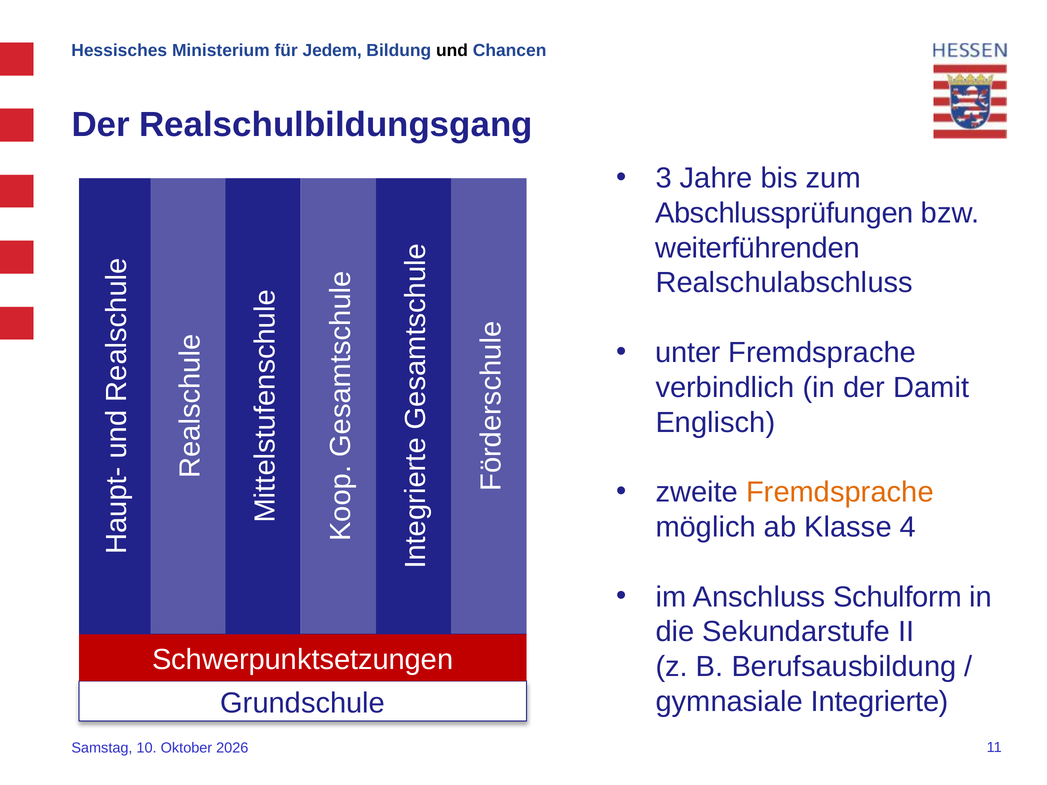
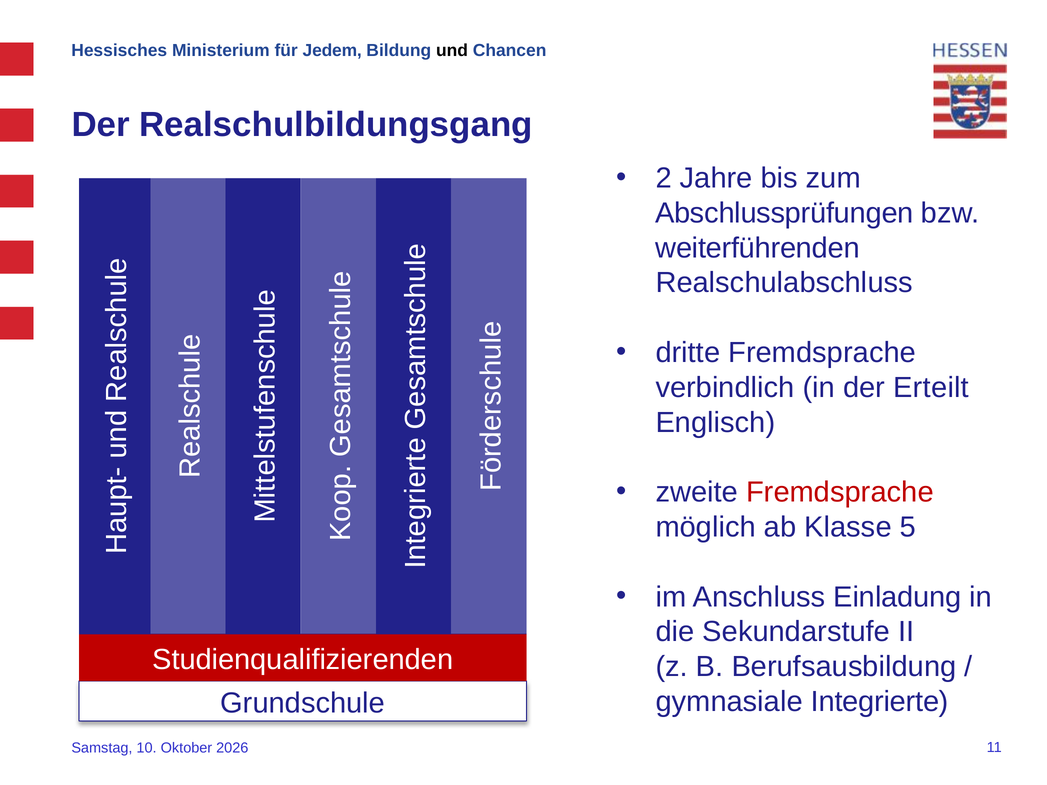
3: 3 -> 2 (664, 178)
unter: unter -> dritte (688, 353)
Damit: Damit -> Erteilt (931, 388)
Fremdsprache colour: orange -> red (840, 492)
4: 4 -> 5 (908, 527)
Schulform: Schulform -> Einladung (898, 597)
Schwerpunktsetzungen: Schwerpunktsetzungen -> Studienqualifizierenden (303, 660)
